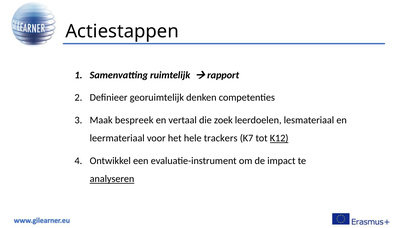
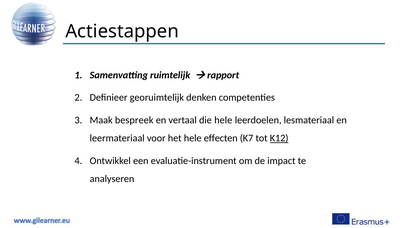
die zoek: zoek -> hele (223, 120)
trackers: trackers -> effecten (221, 138)
analyseren underline: present -> none (112, 179)
